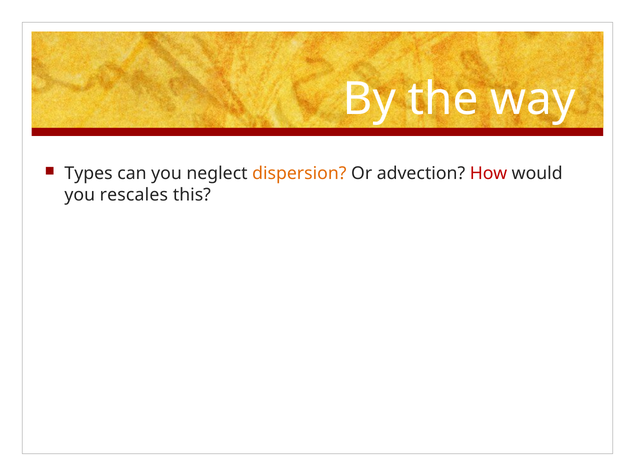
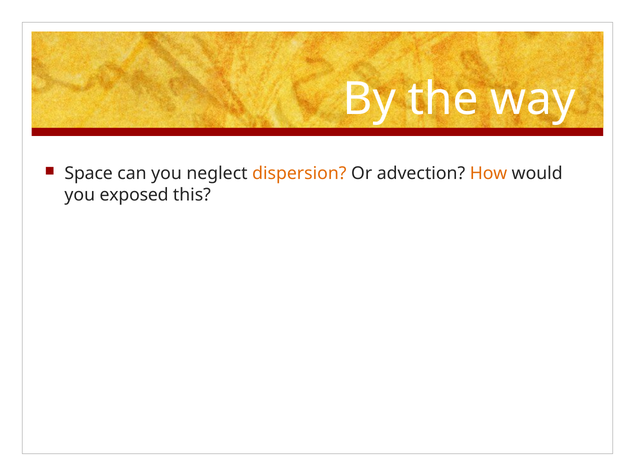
Types: Types -> Space (89, 174)
How colour: red -> orange (489, 174)
rescales: rescales -> exposed (134, 195)
